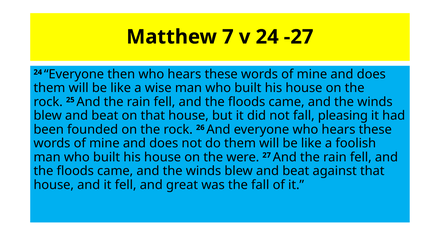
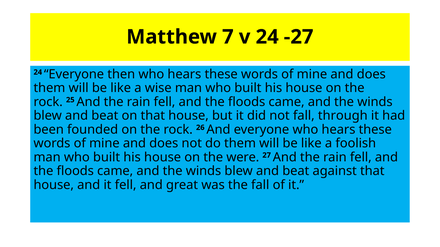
pleasing: pleasing -> through (343, 116)
